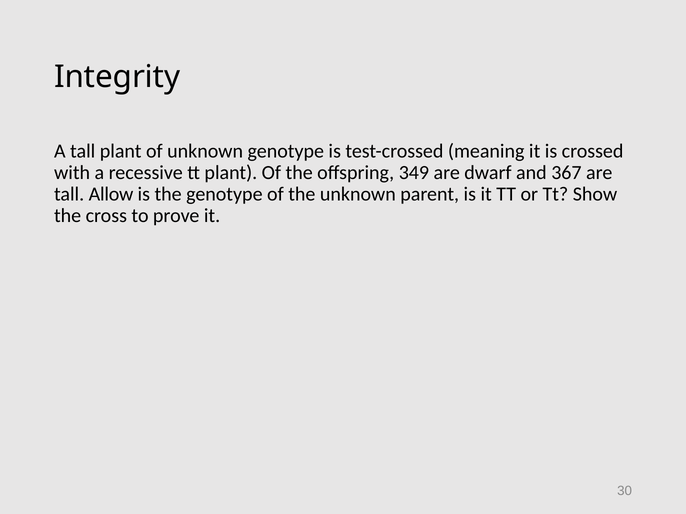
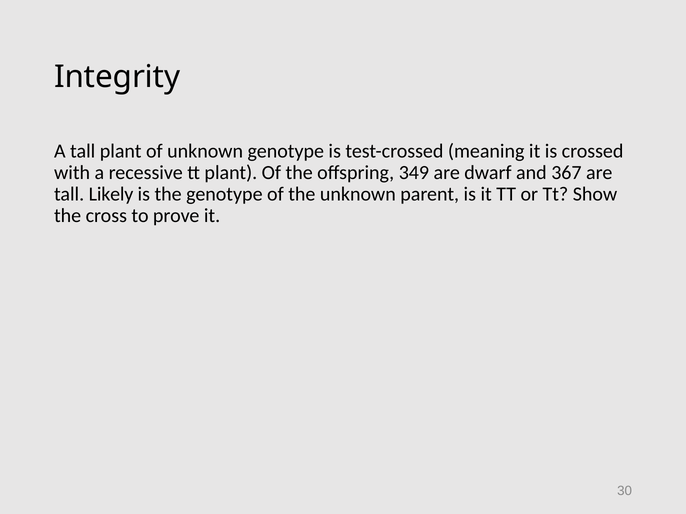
Allow: Allow -> Likely (111, 194)
